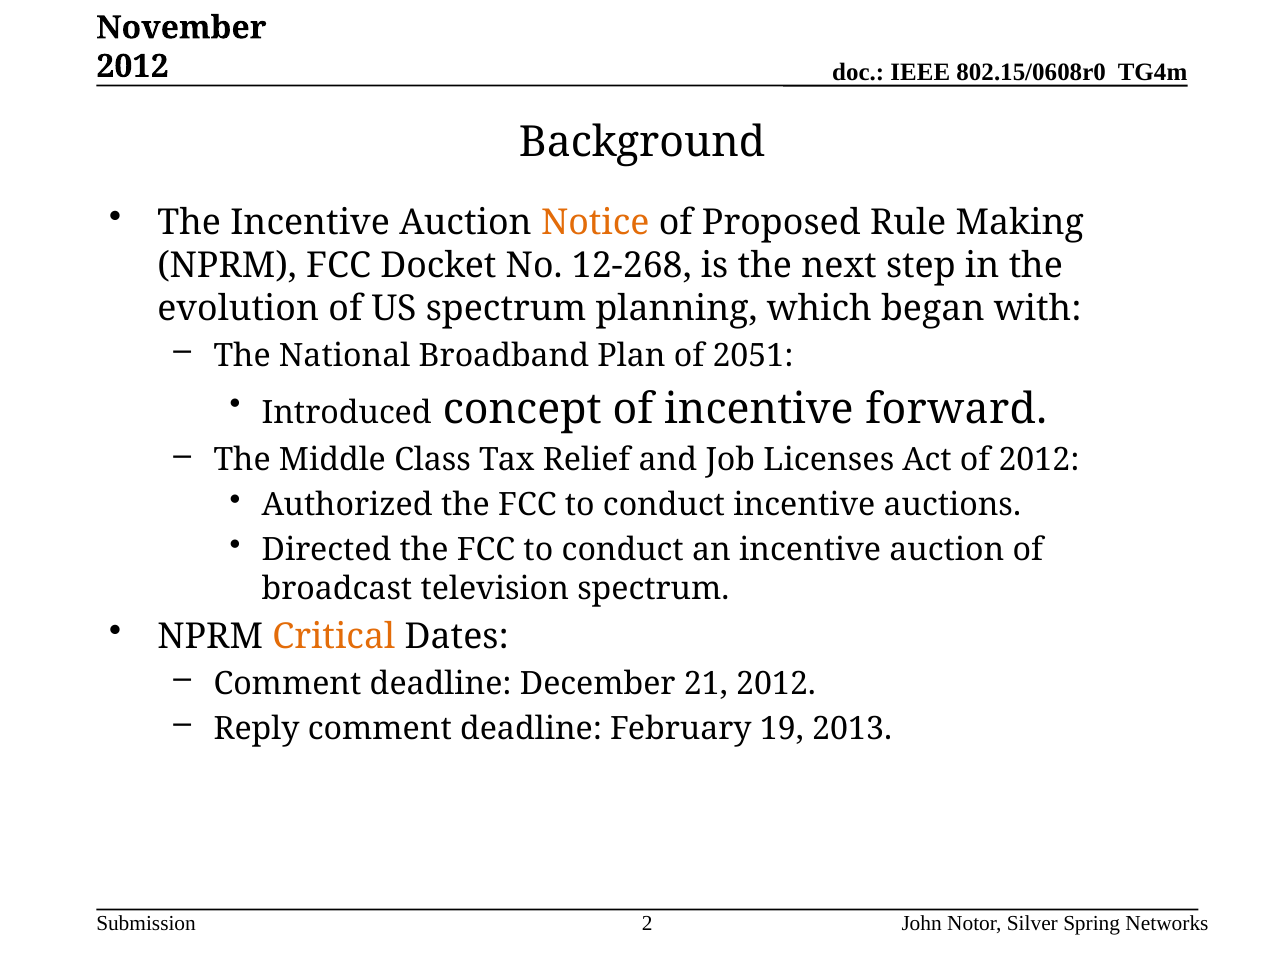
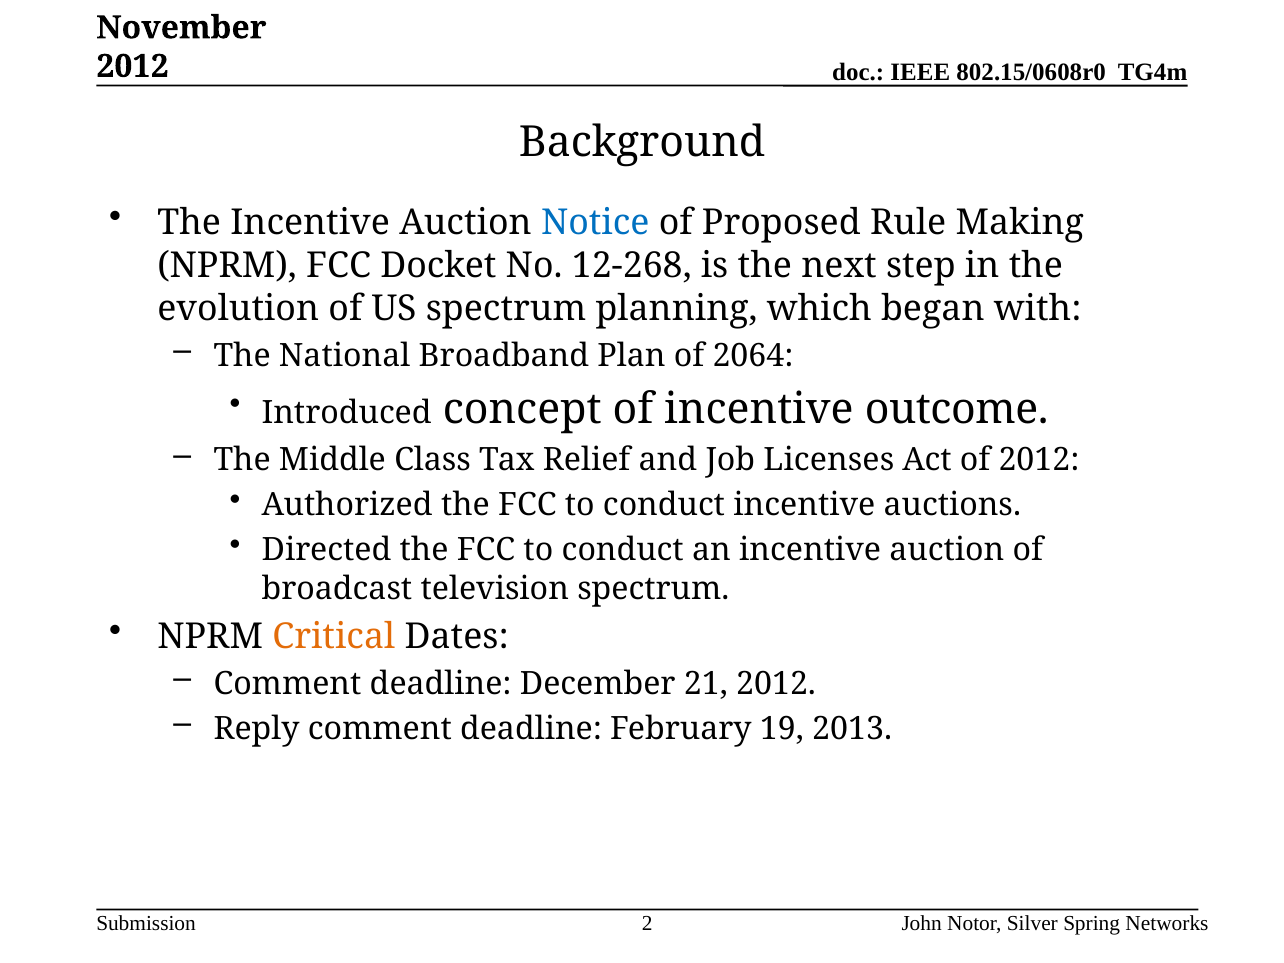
Notice colour: orange -> blue (595, 223)
2051: 2051 -> 2064 (753, 355)
forward: forward -> outcome (957, 410)
